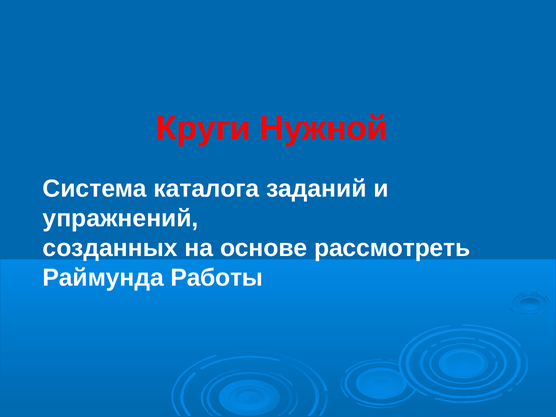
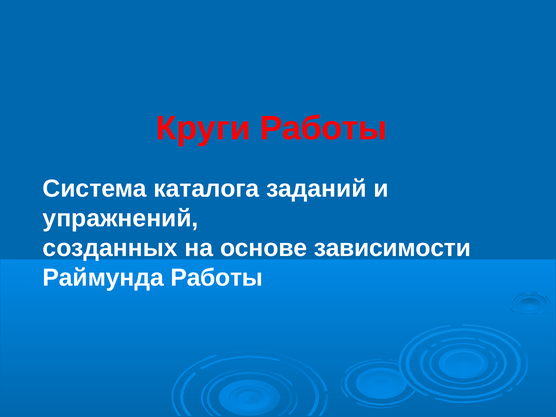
Круги Нужной: Нужной -> Работы (323, 128)
рассмотреть: рассмотреть -> зависимости (392, 248)
